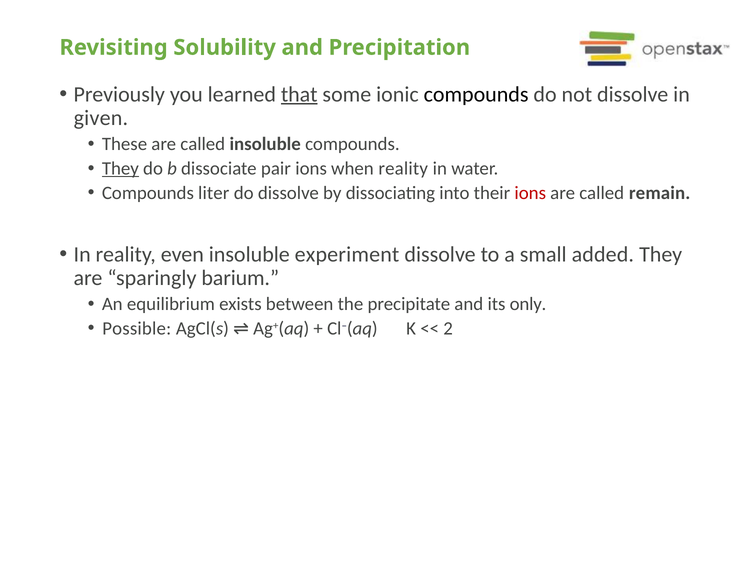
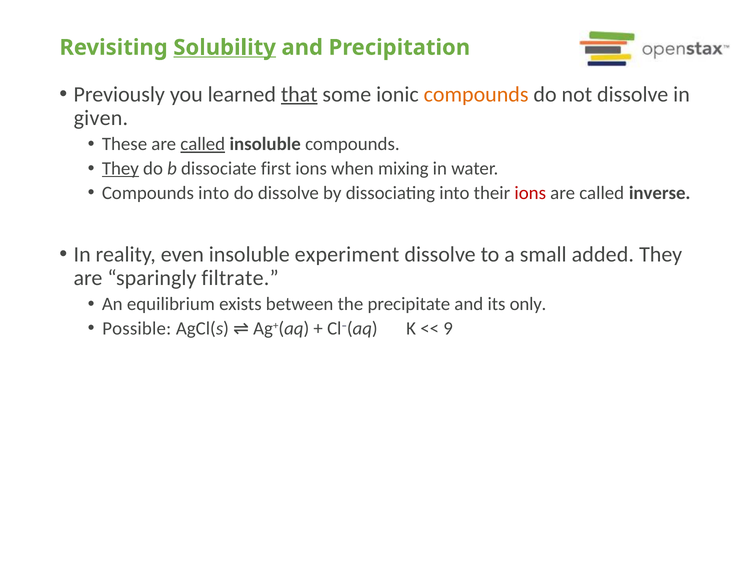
Solubility underline: none -> present (225, 48)
compounds colour: black -> orange (476, 94)
called underline: none -> present (203, 144)
pair: pair -> first (276, 169)
when reality: reality -> mixing (403, 169)
Compounds liter: liter -> into (214, 193)
remain: remain -> inverse (660, 193)
barium: barium -> filtrate (240, 278)
2: 2 -> 9 (448, 329)
